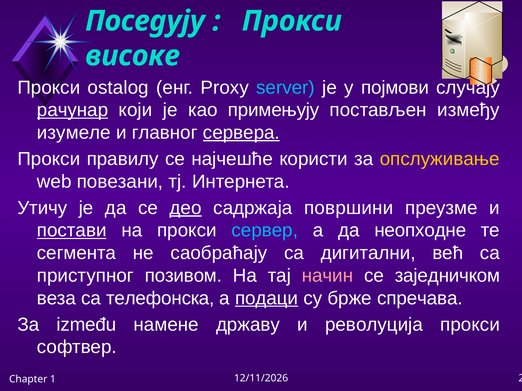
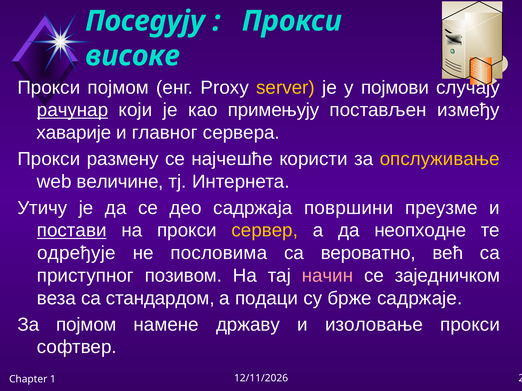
Прокси ostalog: ostalog -> појмом (118, 88)
server colour: light blue -> yellow (286, 88)
изумеле: изумеле -> хаварије (74, 133)
сервера underline: present -> none (241, 133)
правилу: правилу -> размену (123, 159)
повезани: повезани -> величине (120, 182)
део underline: present -> none (186, 208)
сервер colour: light blue -> yellow (265, 231)
сегмента: сегмента -> одређује (76, 253)
саобраћају: саобраћају -> пословима (219, 253)
дигитални: дигитални -> вероватно (368, 253)
телефонска: телефонска -> стандардом (160, 299)
подаци underline: present -> none (267, 299)
спречава: спречава -> садржаје (420, 299)
За između: između -> појмом (86, 325)
револуција: револуција -> изоловање (374, 325)
